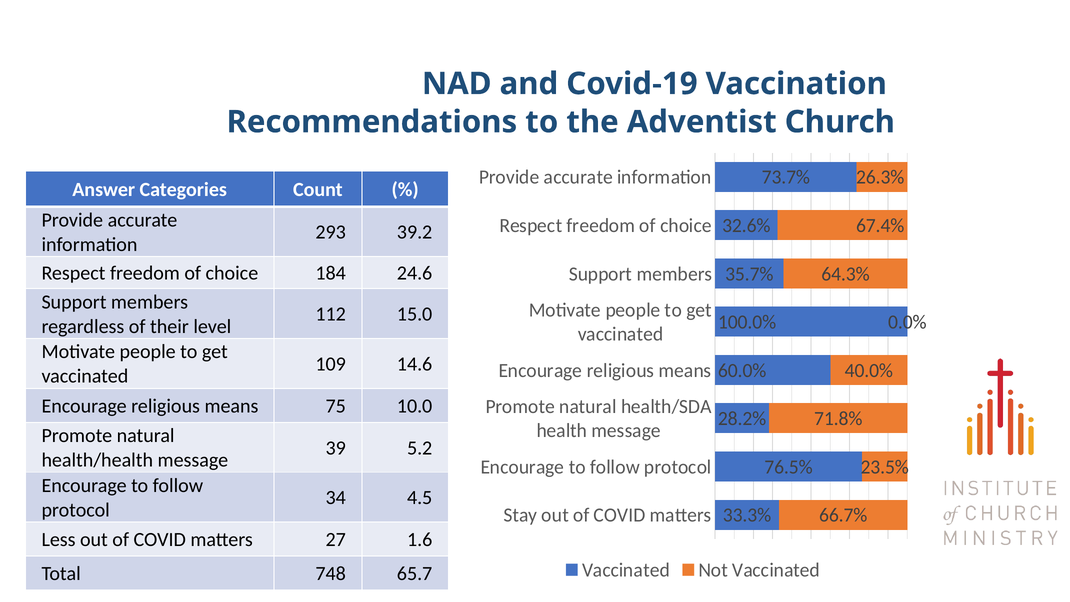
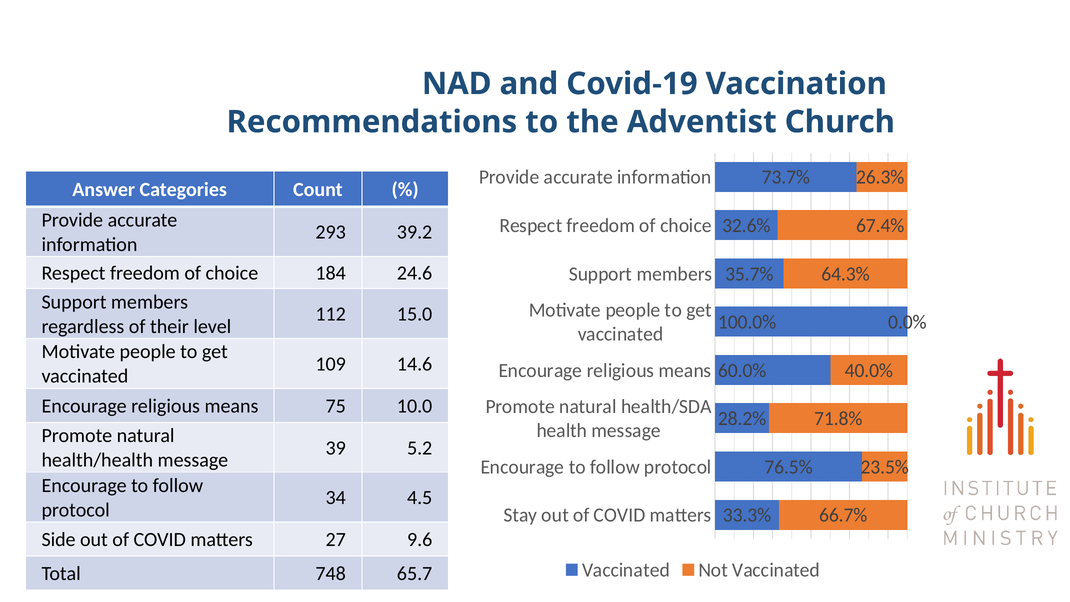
Less: Less -> Side (59, 540)
1.6: 1.6 -> 9.6 (420, 540)
